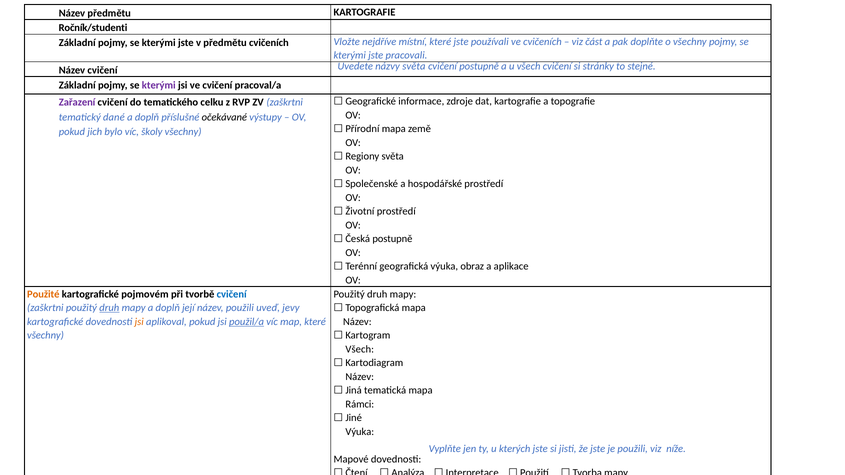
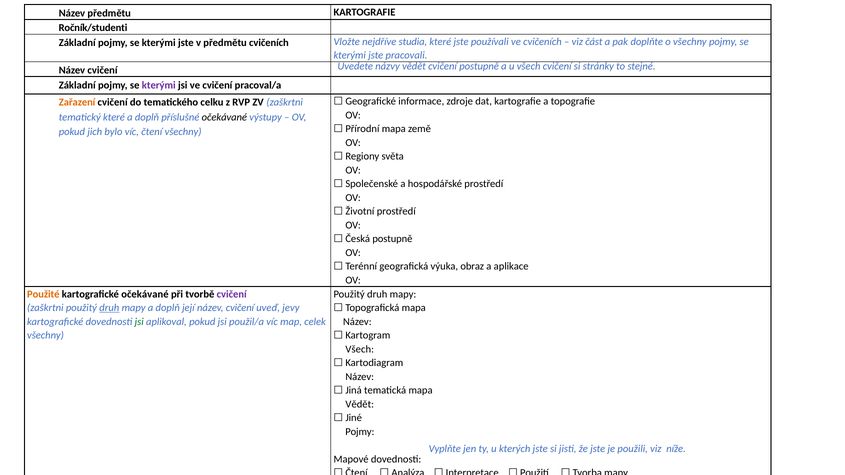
místní: místní -> studia (413, 42)
názvy světa: světa -> vědět (414, 66)
Zařazení colour: purple -> orange (77, 102)
tematický dané: dané -> které (114, 117)
víc školy: školy -> čtení (152, 132)
kartografické pojmovém: pojmovém -> očekávané (145, 294)
cvičení colour: blue -> purple (232, 294)
její název použili: použili -> cvičení (240, 308)
jsi colour: orange -> green (139, 322)
použil/a underline: present -> none (247, 322)
map které: které -> celek (315, 322)
Rámci: Rámci -> Vědět (360, 404)
Výuka: Výuka -> Pojmy (360, 432)
